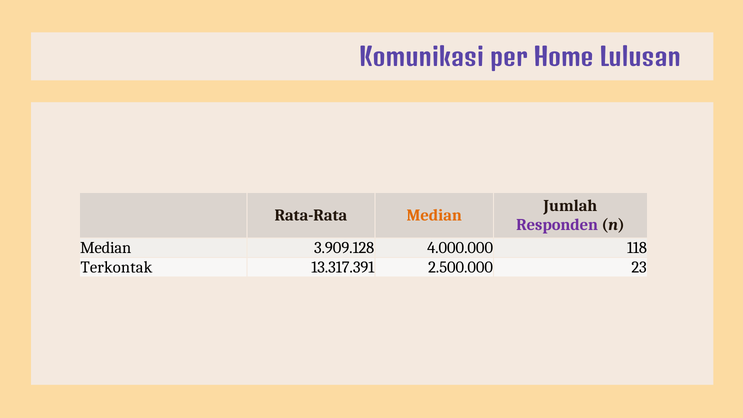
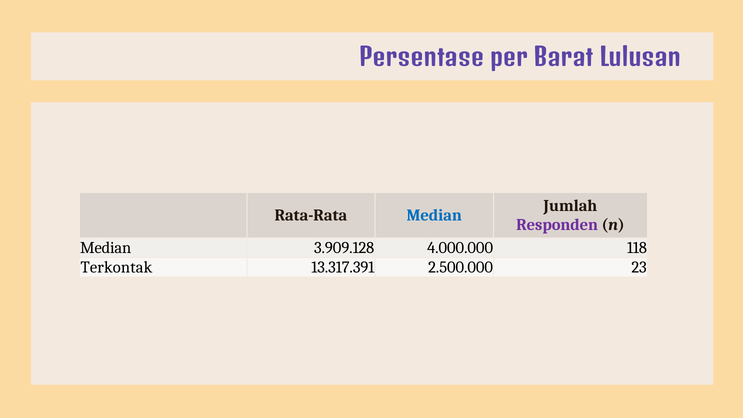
Komunikasi: Komunikasi -> Persentase (422, 58)
Home: Home -> Barat (564, 58)
Median colour: orange -> blue (434, 215)
